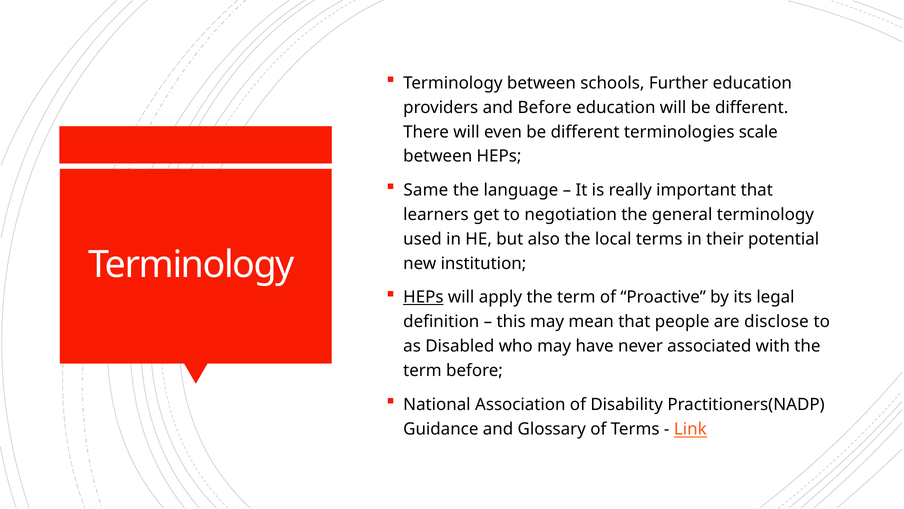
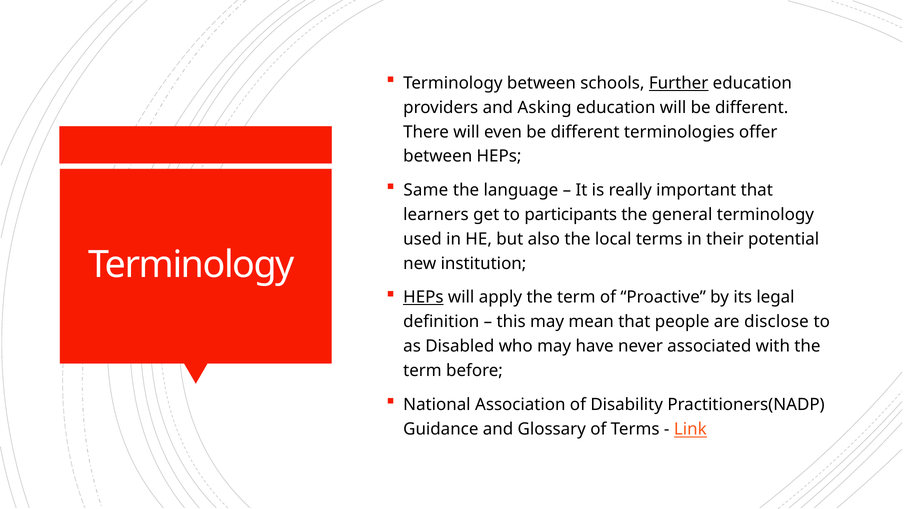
Further underline: none -> present (679, 83)
and Before: Before -> Asking (545, 107)
scale: scale -> offer (758, 132)
negotiation: negotiation -> participants (571, 214)
